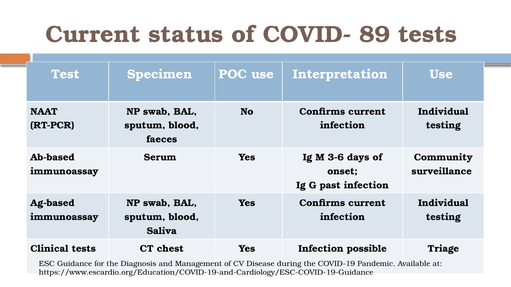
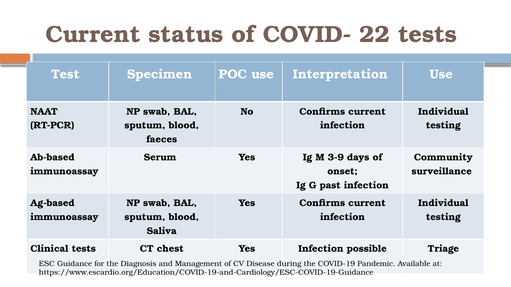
89: 89 -> 22 (375, 35)
3-6: 3-6 -> 3-9 (336, 158)
